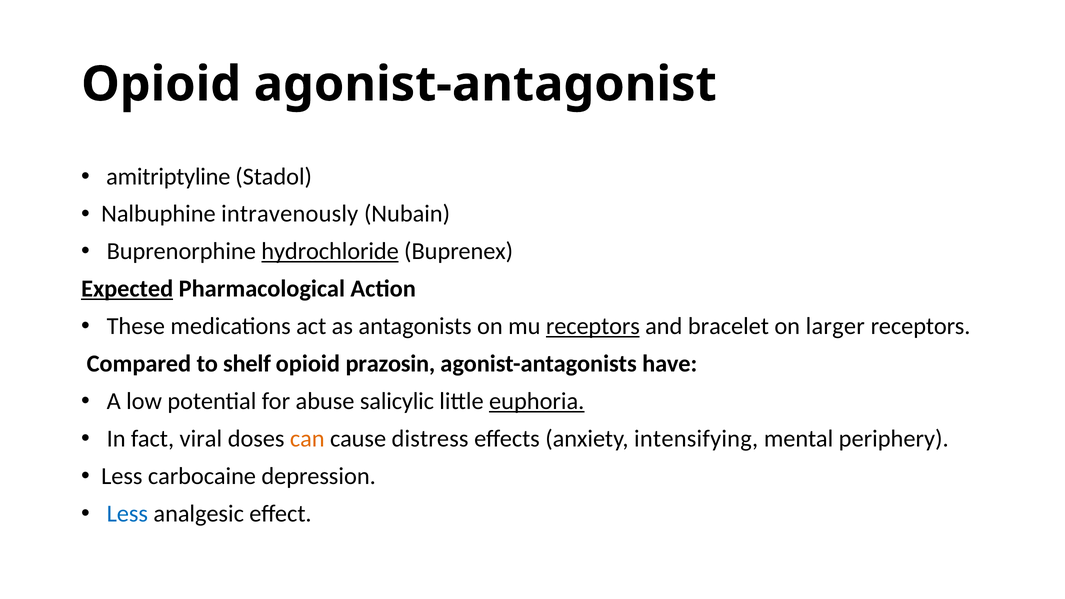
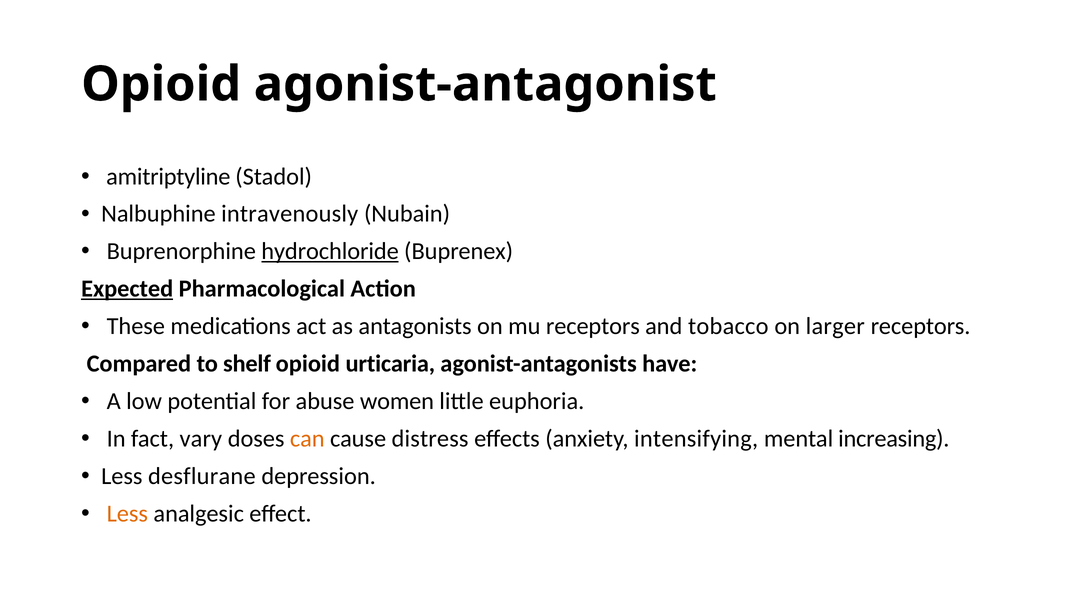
receptors underline: present -> none (593, 326)
bracelet: bracelet -> tobacco (728, 326)
prazosin: prazosin -> urticaria (390, 364)
salicylic: salicylic -> women (397, 401)
euphoria underline: present -> none (537, 401)
viral: viral -> vary (201, 439)
periphery: periphery -> increasing (894, 439)
carbocaine: carbocaine -> desflurane (202, 476)
Less colour: blue -> orange (127, 514)
